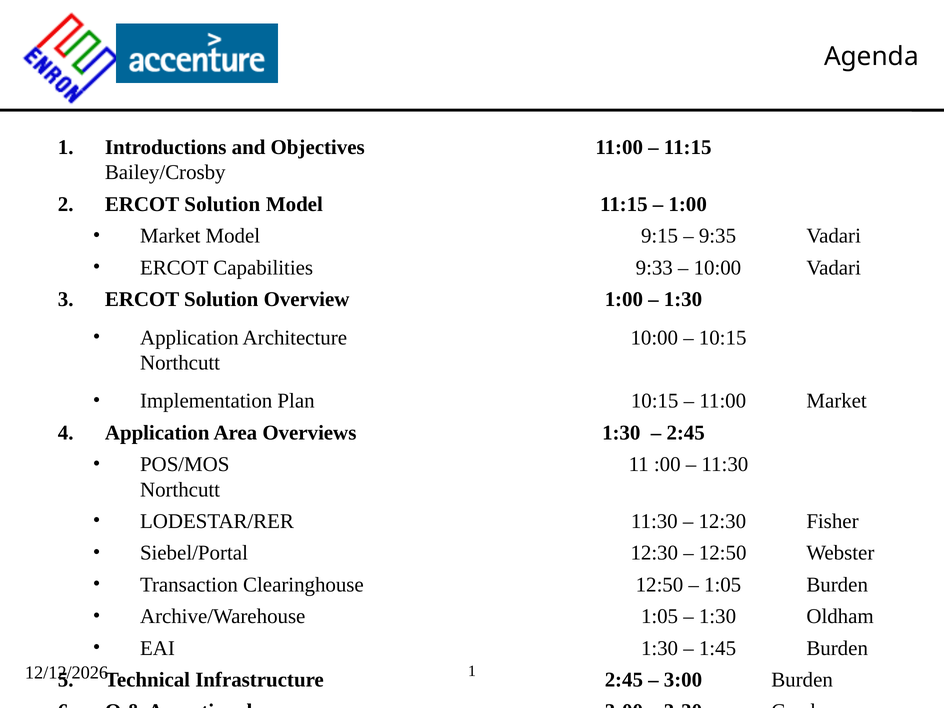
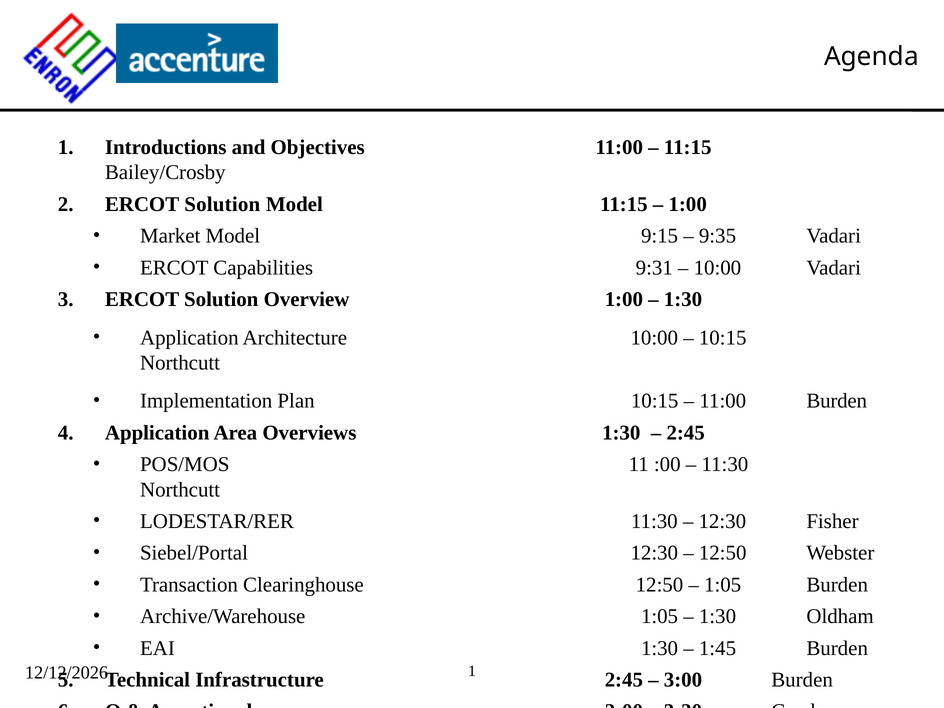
9:33: 9:33 -> 9:31 (654, 268)
11:00 Market: Market -> Burden (837, 401)
